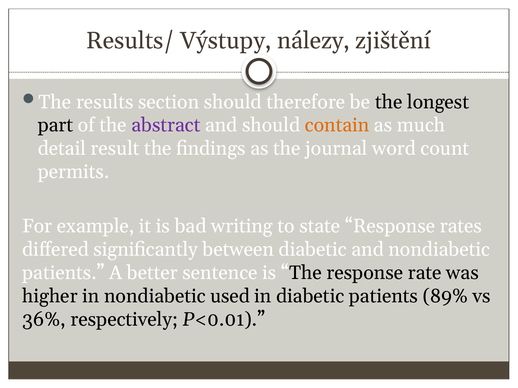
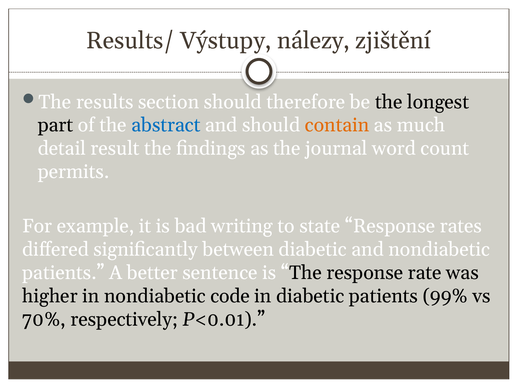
abstract colour: purple -> blue (166, 125)
used: used -> code (230, 297)
89%: 89% -> 99% (445, 297)
36%: 36% -> 70% (44, 320)
